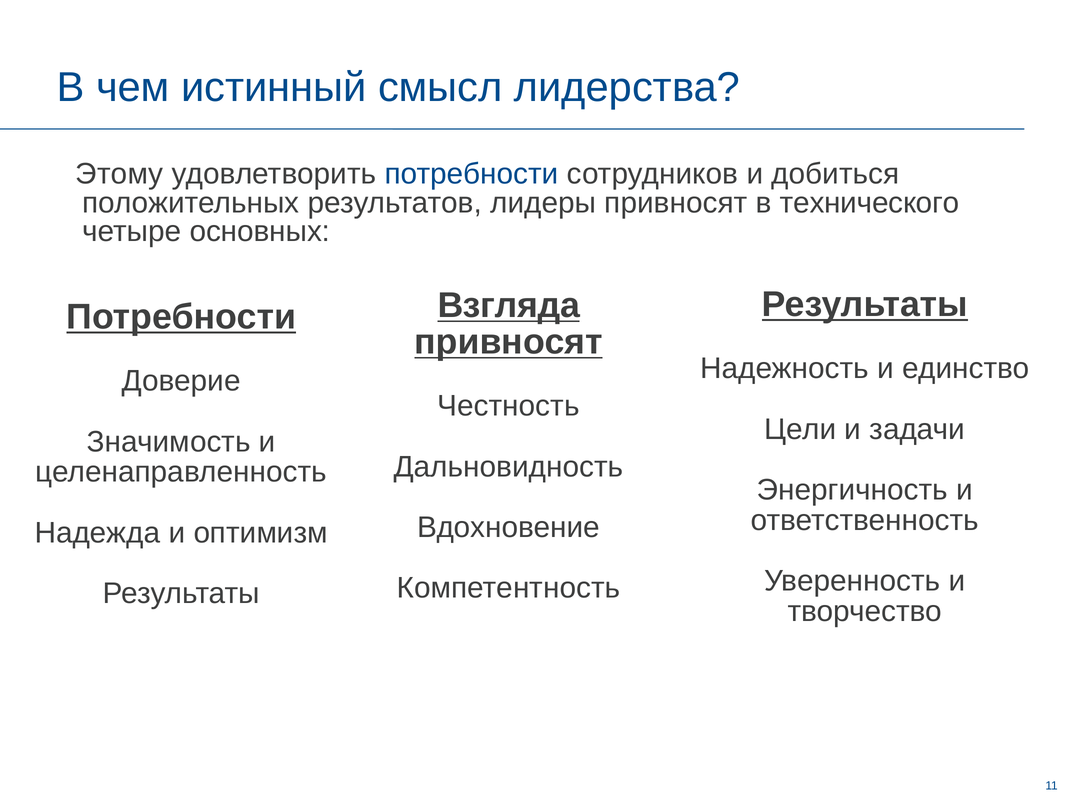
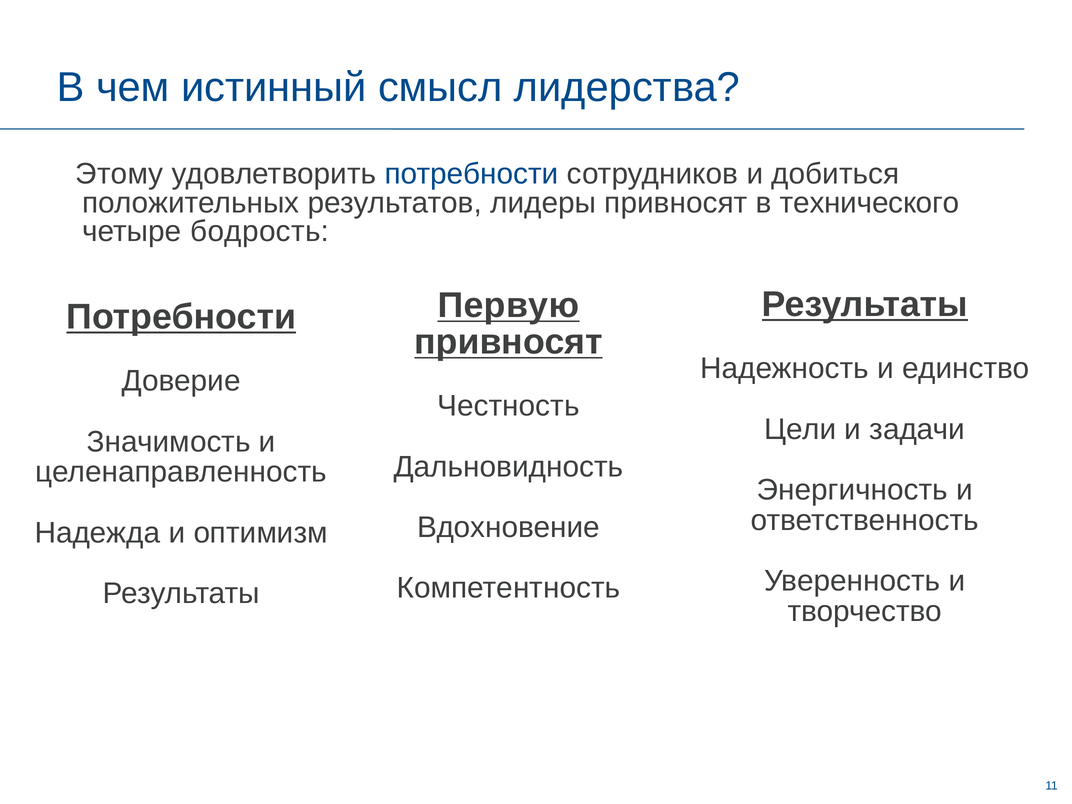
основных: основных -> бодрость (260, 231)
Взгляда: Взгляда -> Первую (508, 306)
